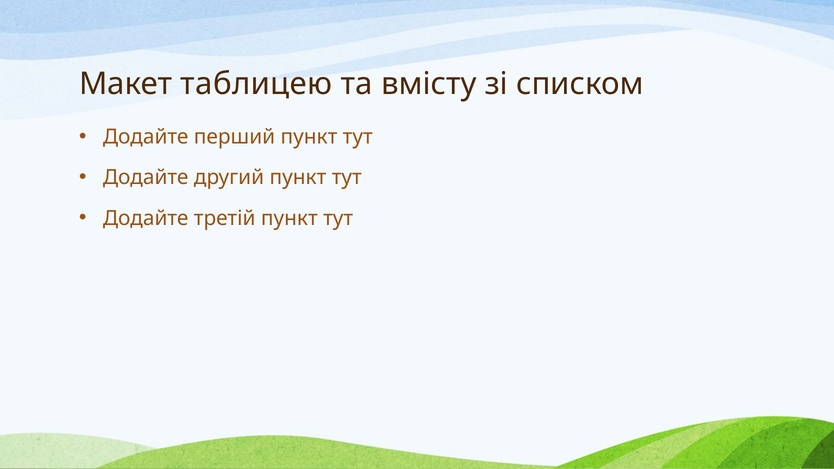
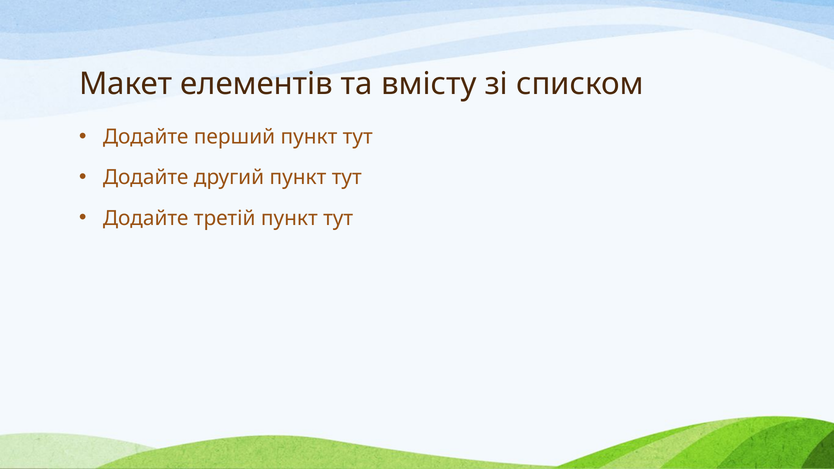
таблицею: таблицею -> елементів (257, 84)
